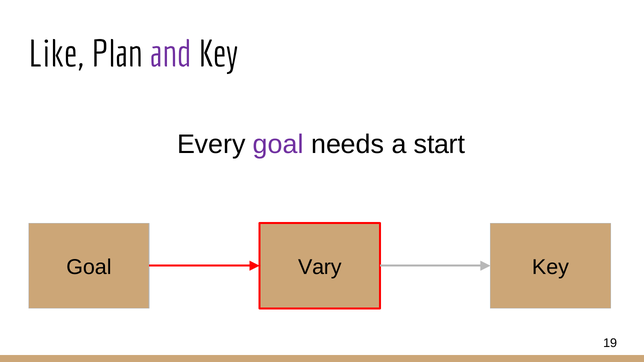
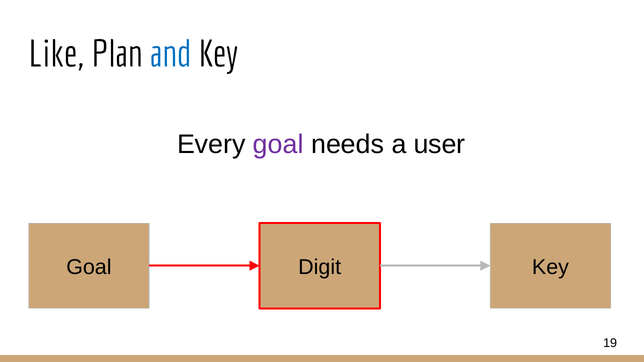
and colour: purple -> blue (171, 54)
start: start -> user (439, 145)
Vary: Vary -> Digit (320, 267)
